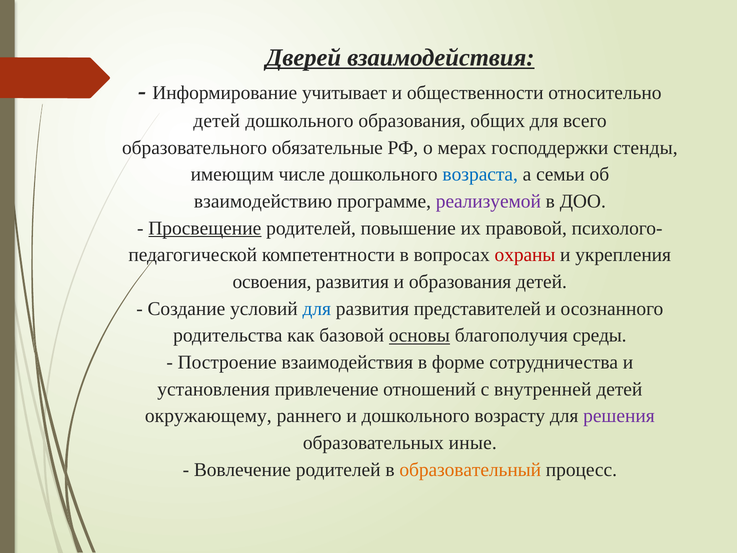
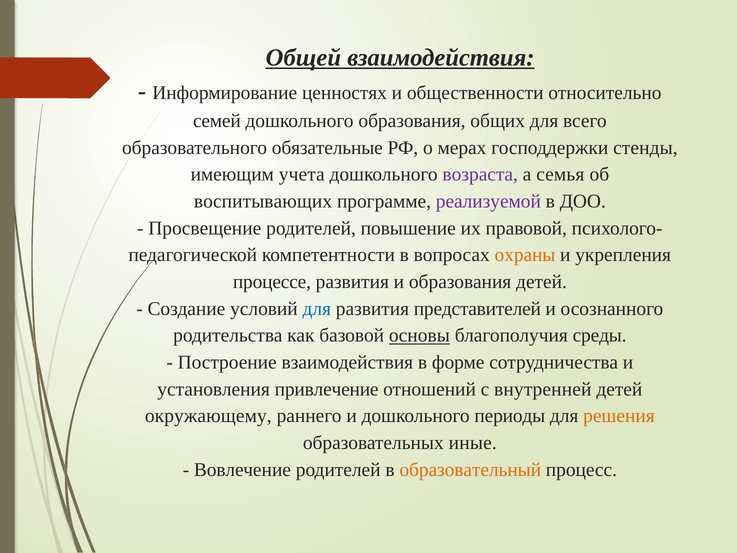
Дверей: Дверей -> Общей (303, 57)
учитывает: учитывает -> ценностях (344, 93)
детей: детей -> семей (217, 121)
числе: числе -> учета (302, 174)
возраста colour: blue -> purple (480, 174)
семьи: семьи -> семья (560, 174)
взаимодействию: взаимодействию -> воспитывающих (263, 201)
Просвещение underline: present -> none (205, 228)
охраны colour: red -> orange (525, 255)
освоения: освоения -> процессе (272, 282)
возрасту: возрасту -> периоды (510, 416)
решения colour: purple -> orange (619, 416)
